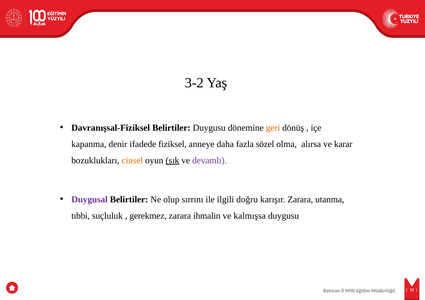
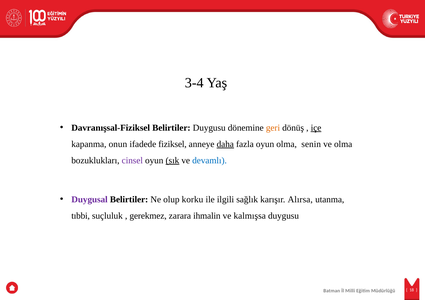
3-2: 3-2 -> 3-4 (194, 83)
içe underline: none -> present (316, 128)
denir: denir -> onun (118, 144)
daha underline: none -> present (225, 144)
fazla sözel: sözel -> oyun (265, 144)
alırsa: alırsa -> senin (311, 144)
ve karar: karar -> olma (343, 144)
cinsel colour: orange -> purple (132, 161)
devamlı colour: purple -> blue (210, 161)
sırrını: sırrını -> korku (193, 200)
doğru: doğru -> sağlık (247, 200)
karışır Zarara: Zarara -> Alırsa (300, 200)
